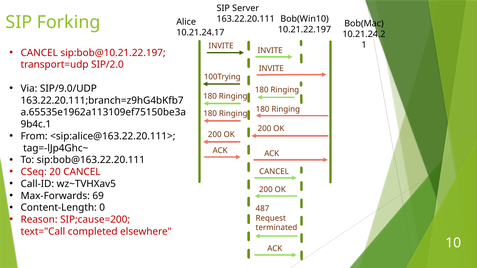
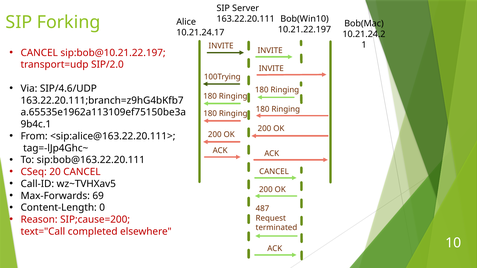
SIP/9.0/UDP: SIP/9.0/UDP -> SIP/4.6/UDP (68, 89)
